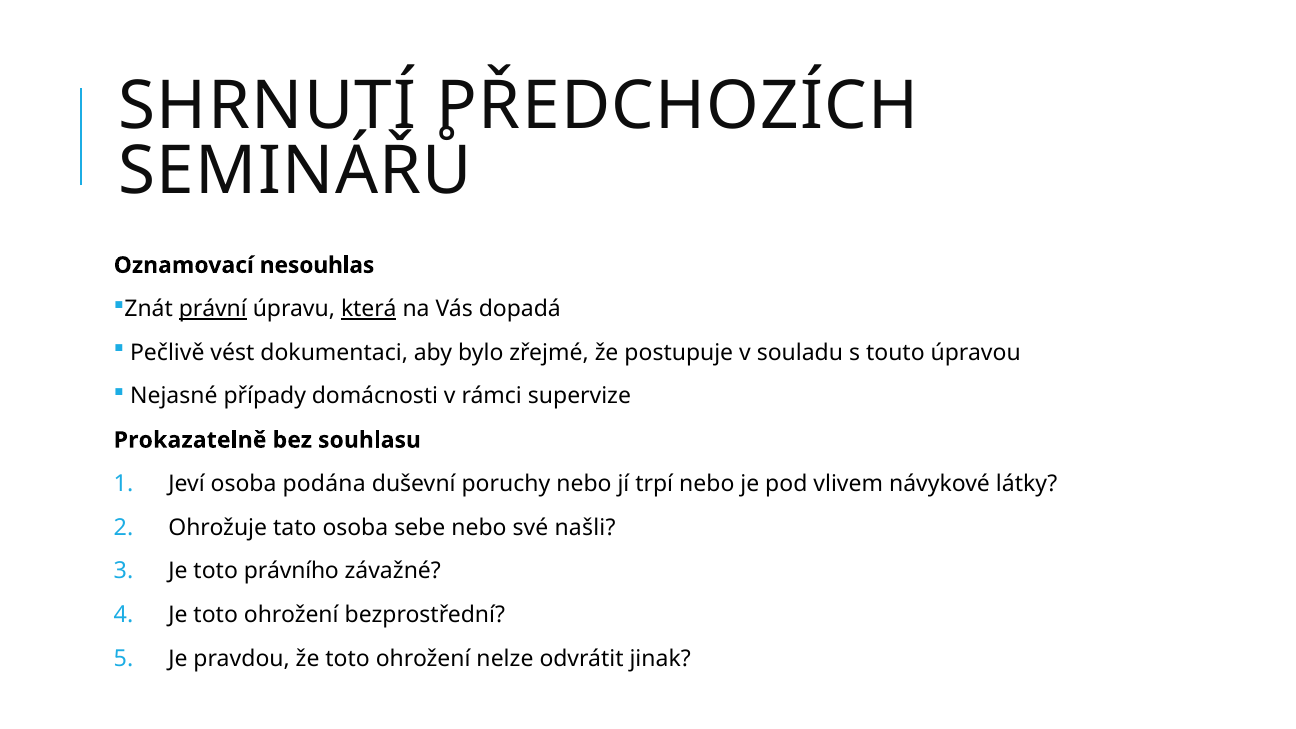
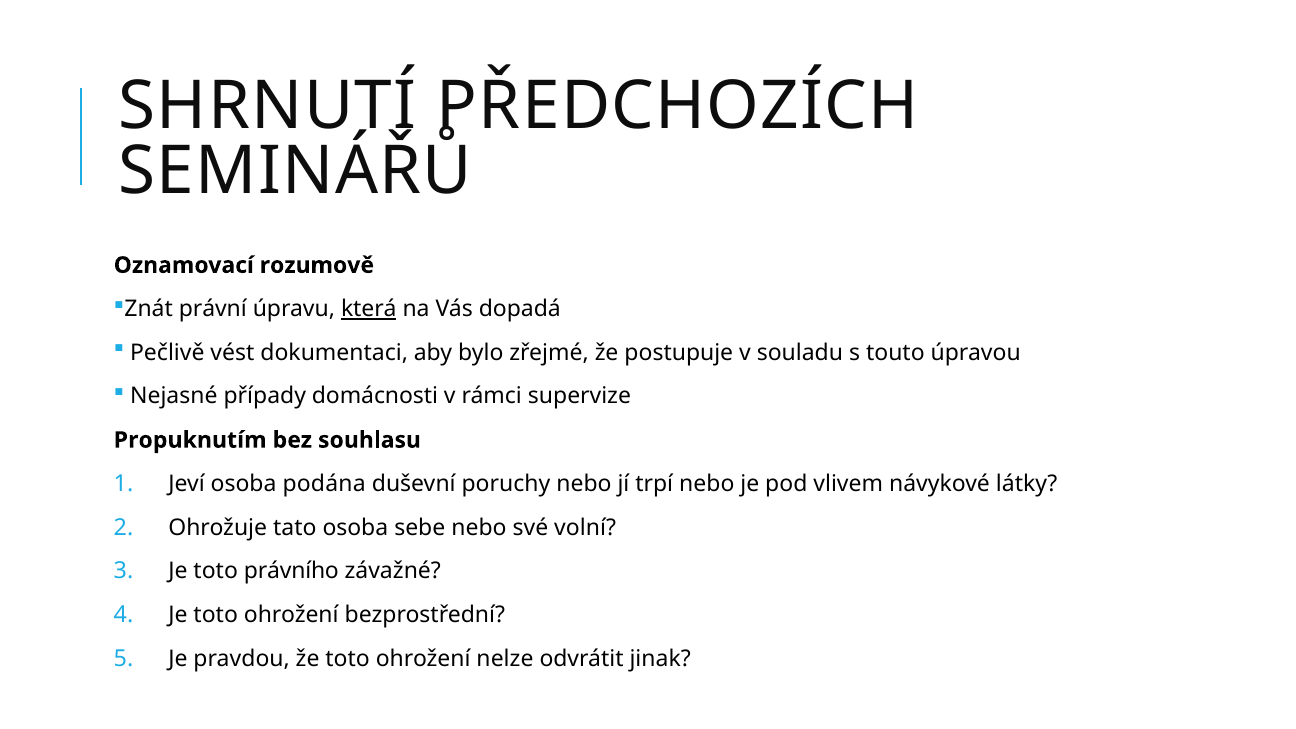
nesouhlas: nesouhlas -> rozumově (317, 265)
právní underline: present -> none (213, 309)
Prokazatelně: Prokazatelně -> Propuknutím (190, 440)
našli: našli -> volní (585, 527)
